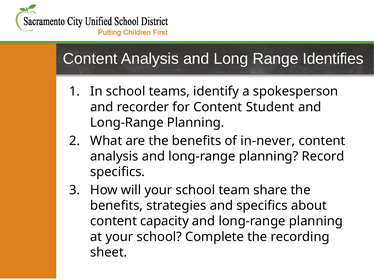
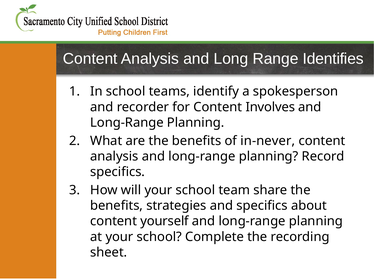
Student: Student -> Involves (270, 107)
capacity: capacity -> yourself (165, 222)
